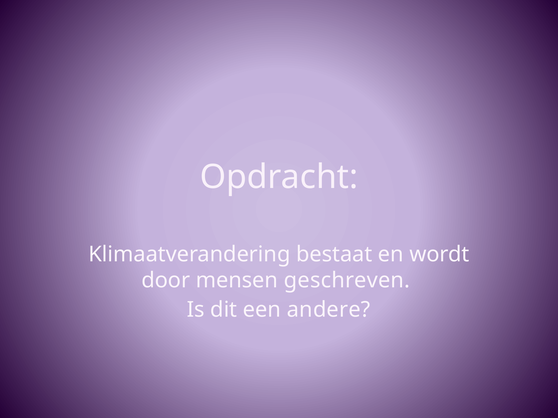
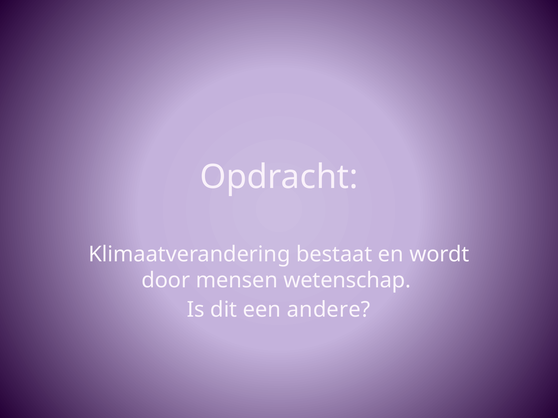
geschreven: geschreven -> wetenschap (347, 281)
